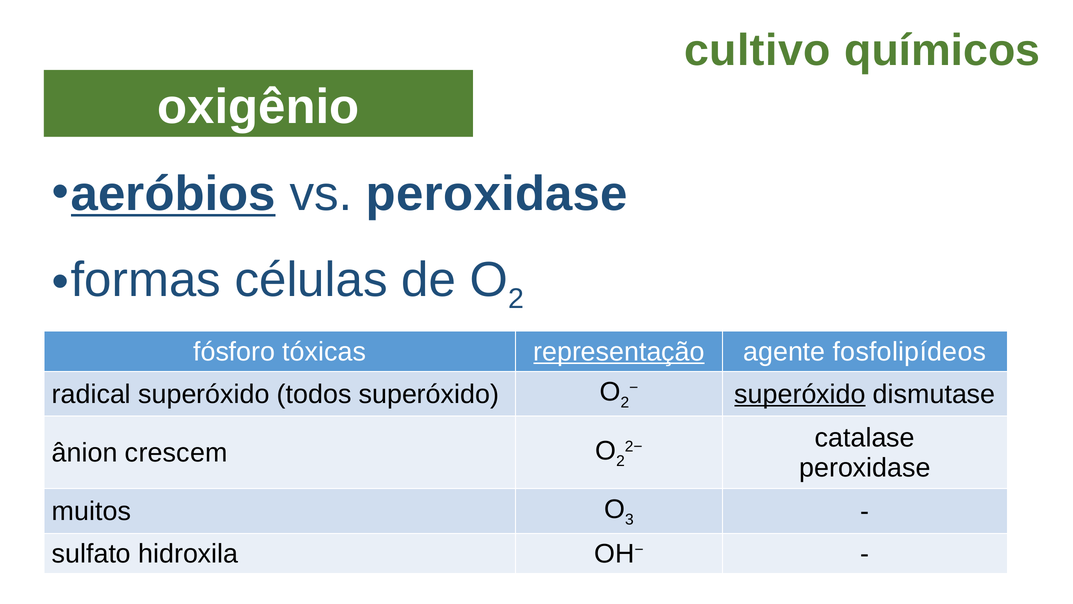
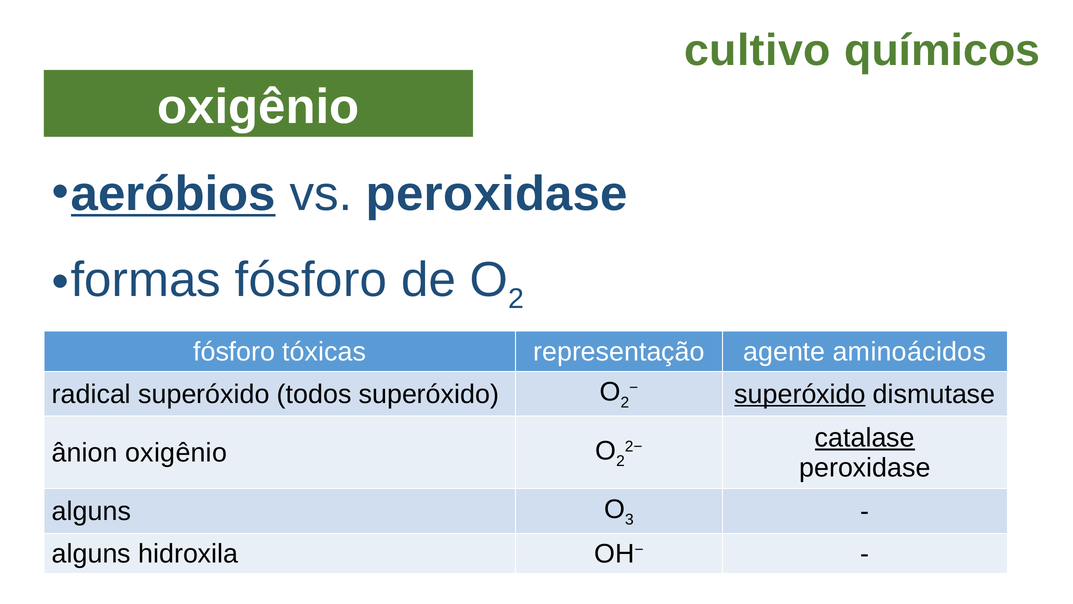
formas células: células -> fósforo (311, 280)
representação underline: present -> none (619, 351)
fosfolipídeos: fosfolipídeos -> aminoácidos (909, 351)
catalase underline: none -> present (865, 438)
ânion crescem: crescem -> oxigênio (176, 453)
muitos: muitos -> alguns (91, 511)
sulfato: sulfato -> alguns (91, 554)
